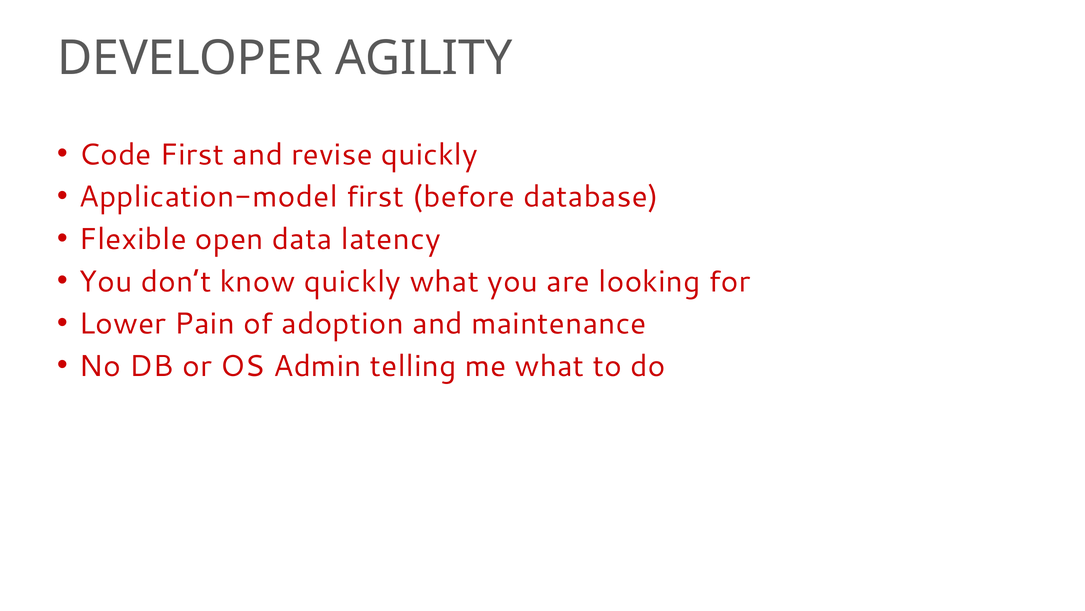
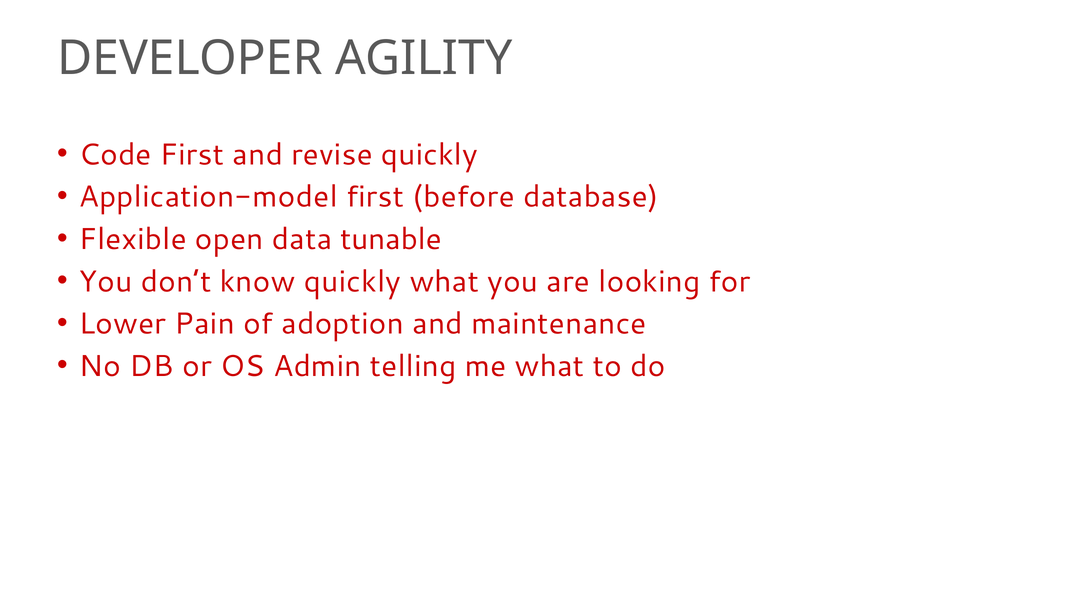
latency: latency -> tunable (391, 239)
